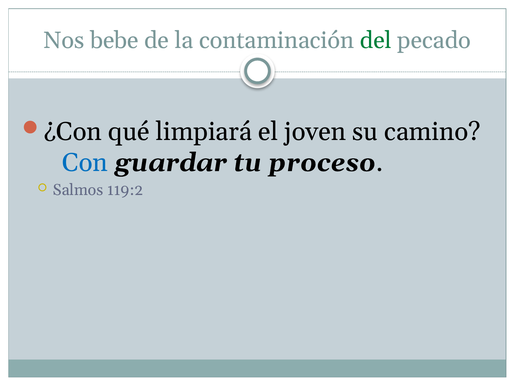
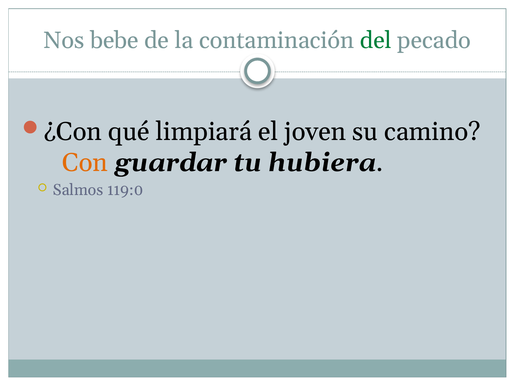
Con colour: blue -> orange (85, 163)
proceso: proceso -> hubiera (322, 163)
119:2: 119:2 -> 119:0 (125, 190)
